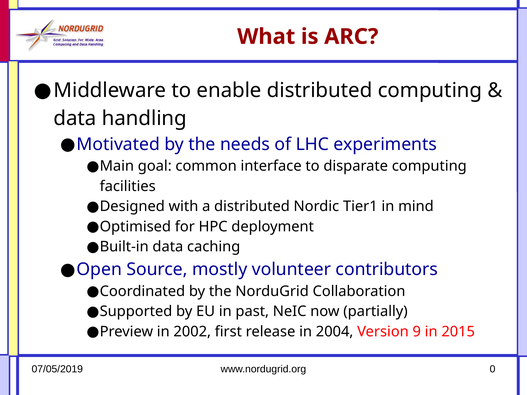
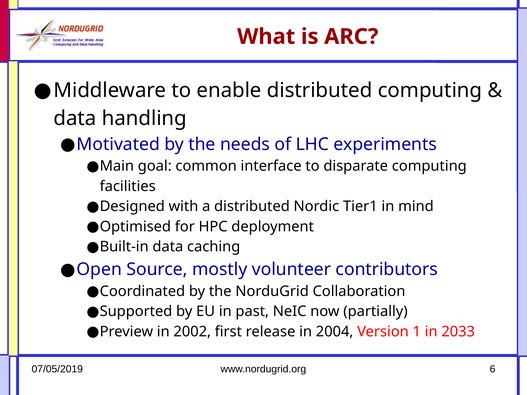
9: 9 -> 1 (417, 332)
2015: 2015 -> 2033 (458, 332)
0: 0 -> 6 (493, 369)
